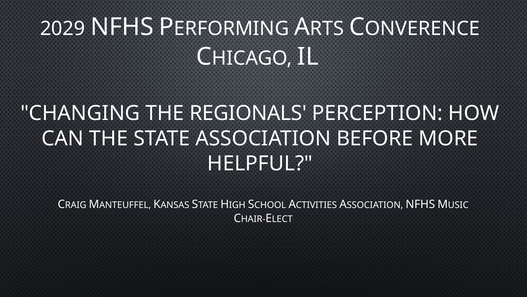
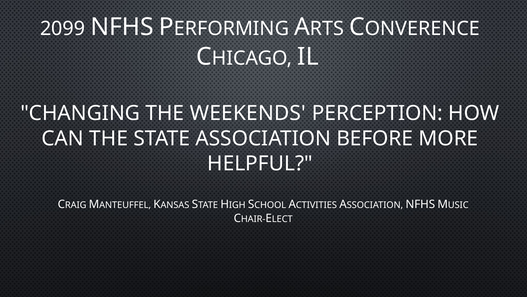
2029: 2029 -> 2099 (63, 28)
REGIONALS: REGIONALS -> WEEKENDS (248, 113)
